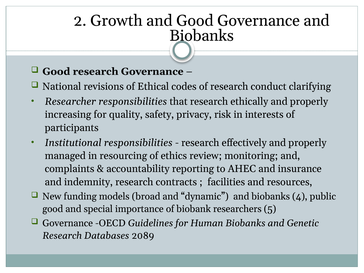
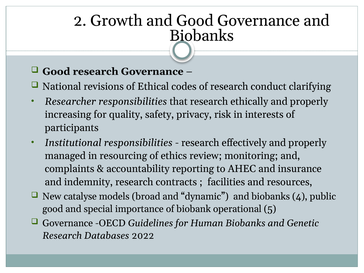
funding: funding -> catalyse (80, 197)
researchers: researchers -> operational (237, 209)
2089: 2089 -> 2022 (143, 236)
